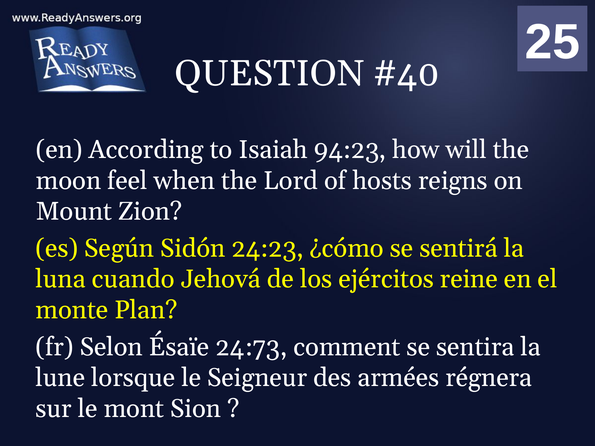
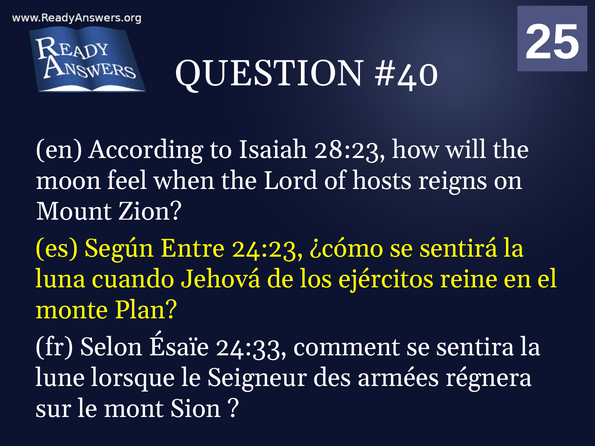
94:23: 94:23 -> 28:23 (350, 150)
Sidón: Sidón -> Entre (193, 249)
24:73: 24:73 -> 24:33 (251, 347)
